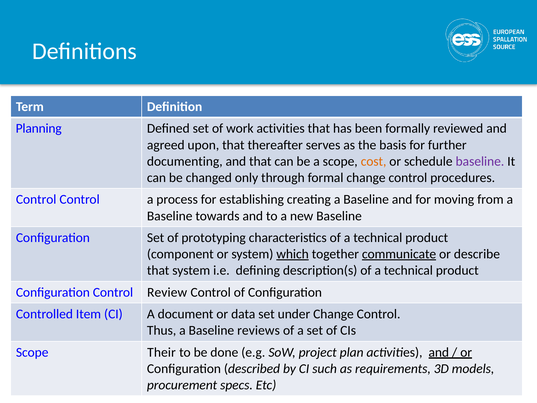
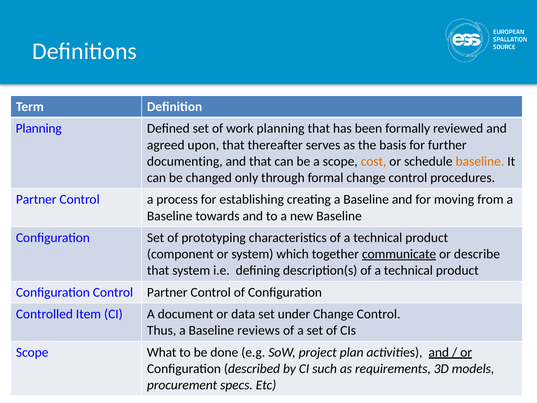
work activities: activities -> planning (281, 128)
baseline colour: purple -> orange (480, 161)
Control: Control -> Partner (36, 199)
which underline: present -> none (293, 254)
Control Review: Review -> Partner (167, 292)
Their: Their -> What (162, 352)
